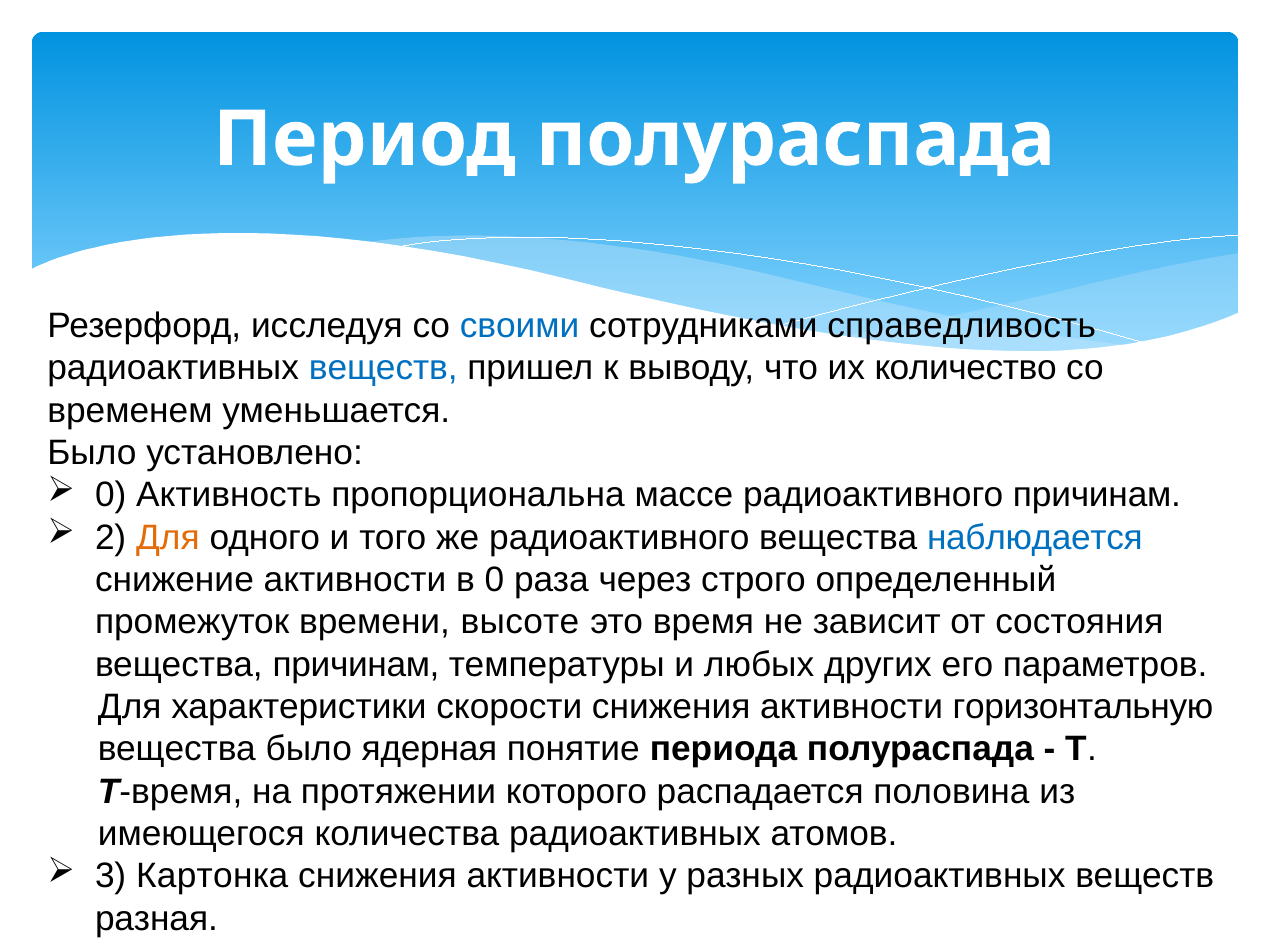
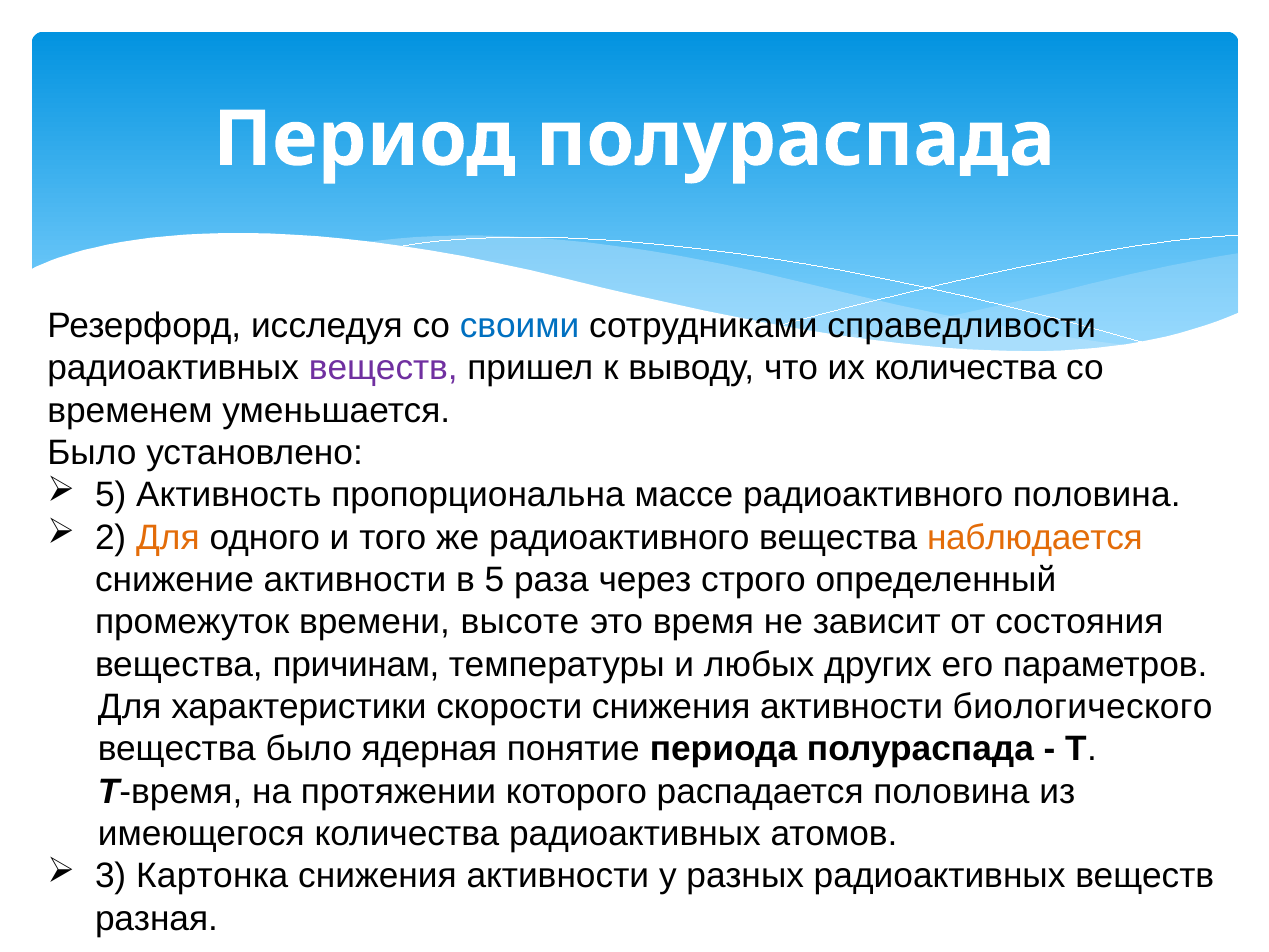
справедливость: справедливость -> справедливости (962, 326)
веществ colour: blue -> purple (383, 368)
их количество: количество -> количества (966, 368)
0: 0 -> 5 (111, 495)
радиоактивного причинам: причинам -> половина (1097, 495)
наблюдается colour: blue -> orange (1035, 537)
в 0: 0 -> 5 (494, 580)
горизонтальную: горизонтальную -> биологического (1083, 707)
